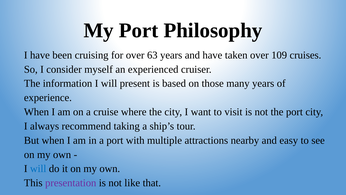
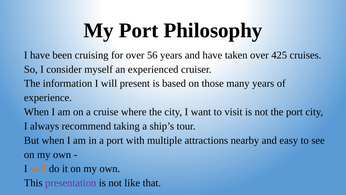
63: 63 -> 56 (152, 55)
109: 109 -> 425 (279, 55)
will colour: blue -> orange (38, 168)
